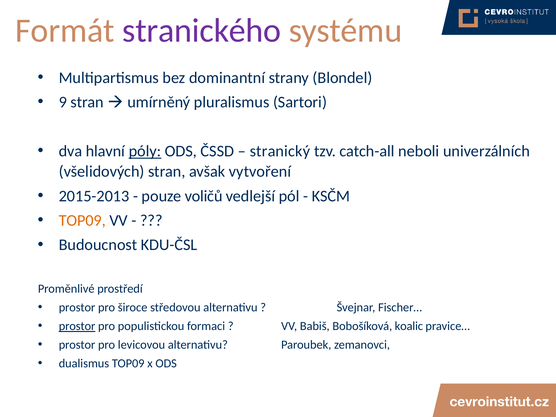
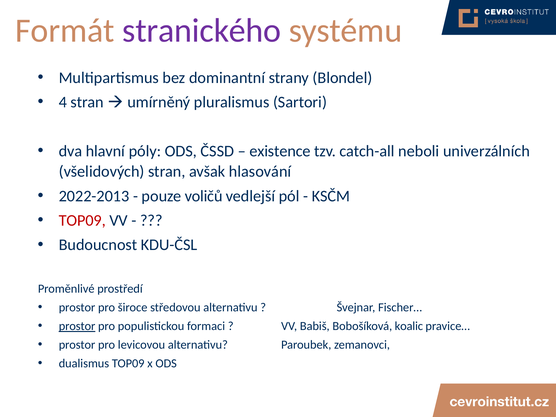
9: 9 -> 4 (63, 102)
póly underline: present -> none (145, 151)
stranický: stranický -> existence (280, 151)
vytvoření: vytvoření -> hlasování (260, 172)
2015-2013: 2015-2013 -> 2022-2013 (94, 196)
TOP09 colour: orange -> red (82, 220)
